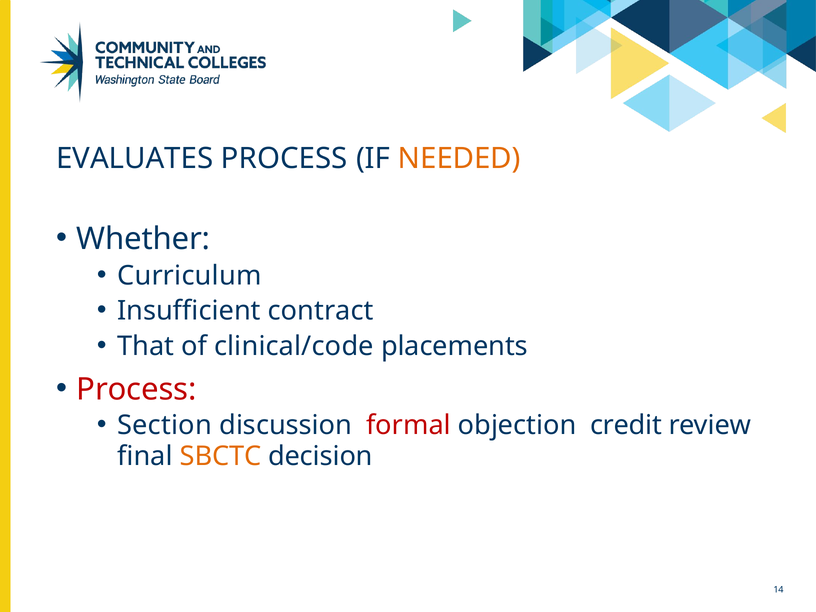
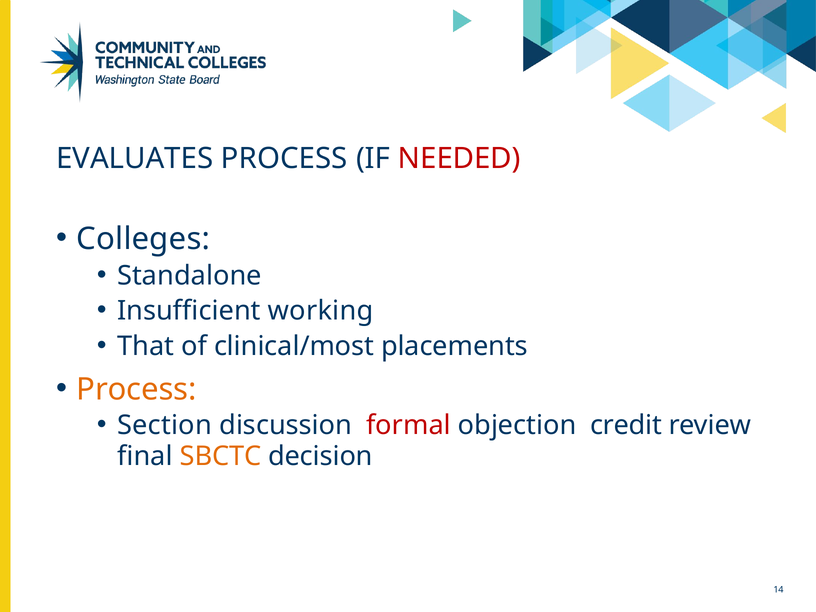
NEEDED colour: orange -> red (459, 158)
Whether: Whether -> Colleges (143, 239)
Curriculum: Curriculum -> Standalone (189, 276)
contract: contract -> working (321, 311)
clinical/code: clinical/code -> clinical/most (294, 346)
Process colour: red -> orange (136, 389)
